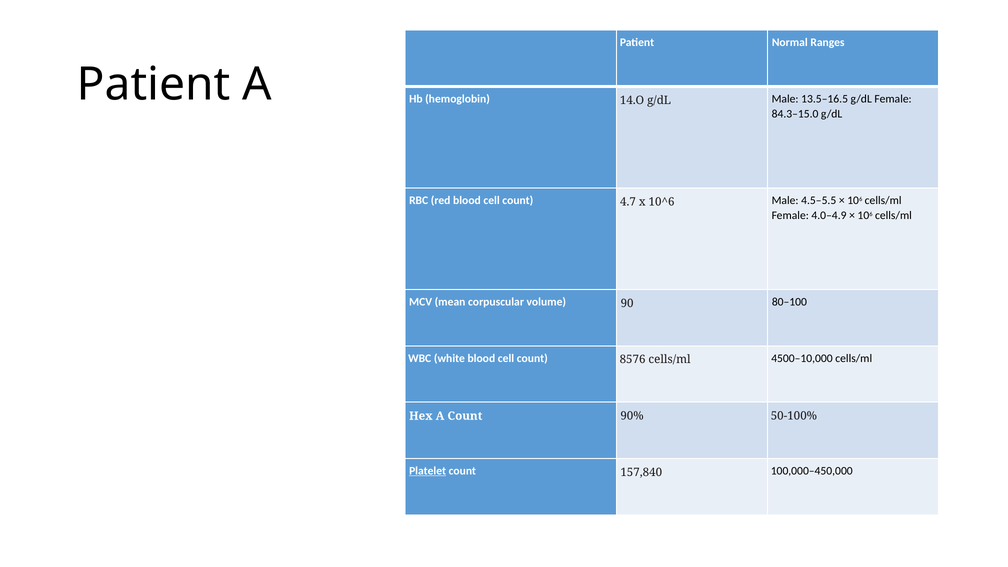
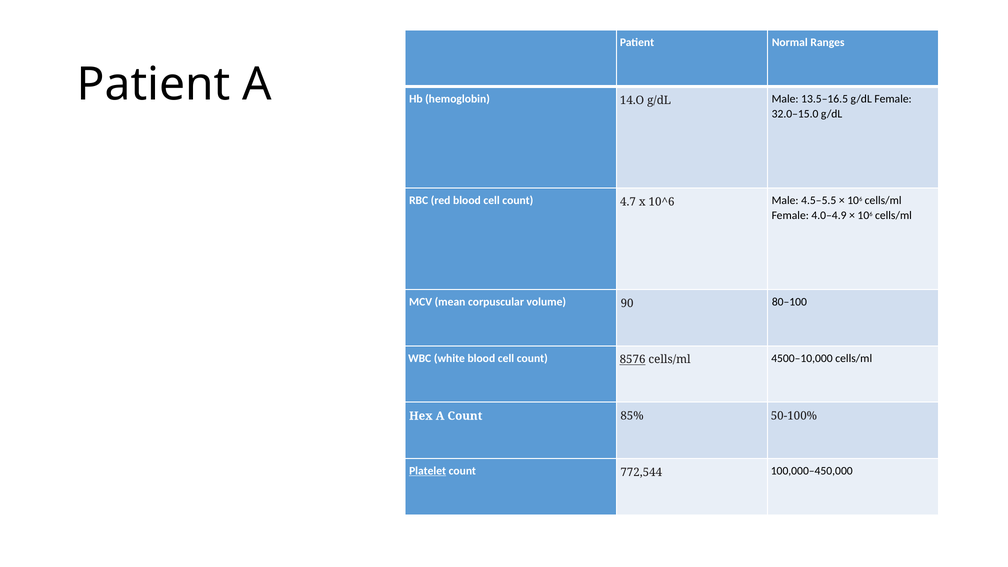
84.3–15.0: 84.3–15.0 -> 32.0–15.0 (795, 114)
8576 underline: none -> present (633, 360)
90%: 90% -> 85% (632, 416)
157,840: 157,840 -> 772,544 (641, 472)
